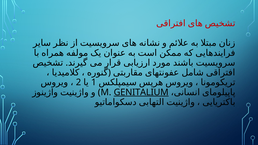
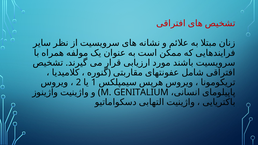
GENITALIUM underline: present -> none (141, 92)
